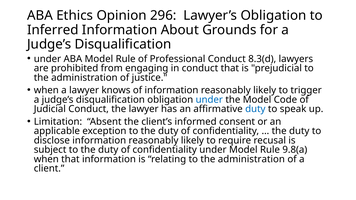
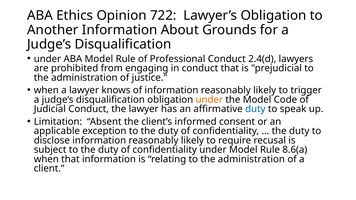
296: 296 -> 722 (163, 15)
Inferred: Inferred -> Another (53, 30)
8.3(d: 8.3(d -> 2.4(d (262, 59)
under colour: blue -> orange (209, 100)
9.8(a: 9.8(a -> 8.6(a (295, 150)
